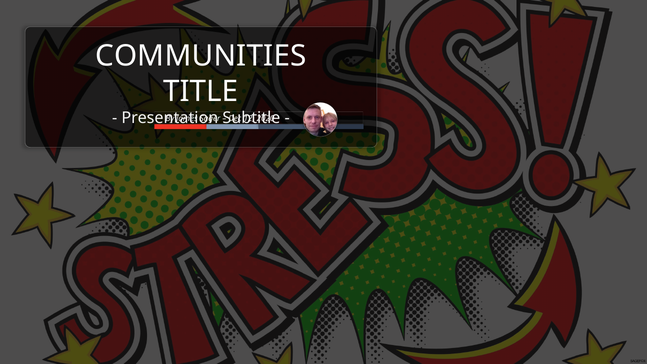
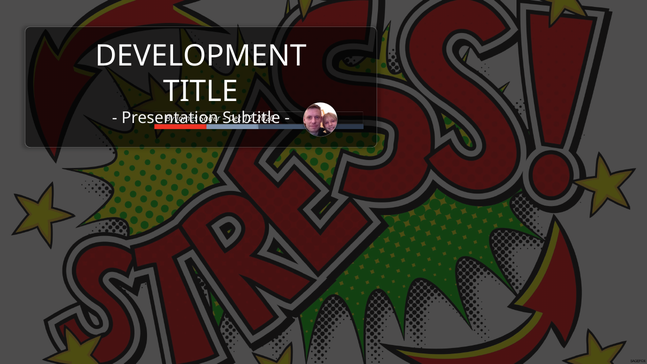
COMMUNITIES: COMMUNITIES -> DEVELOPMENT (201, 56)
